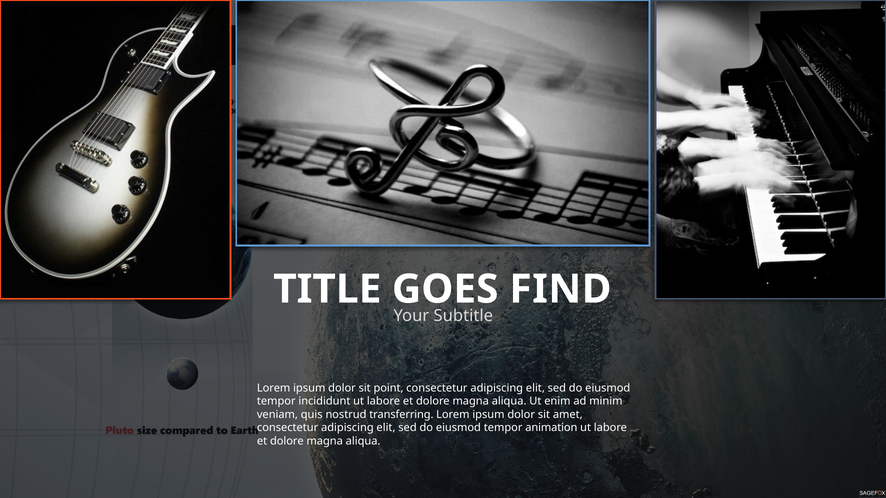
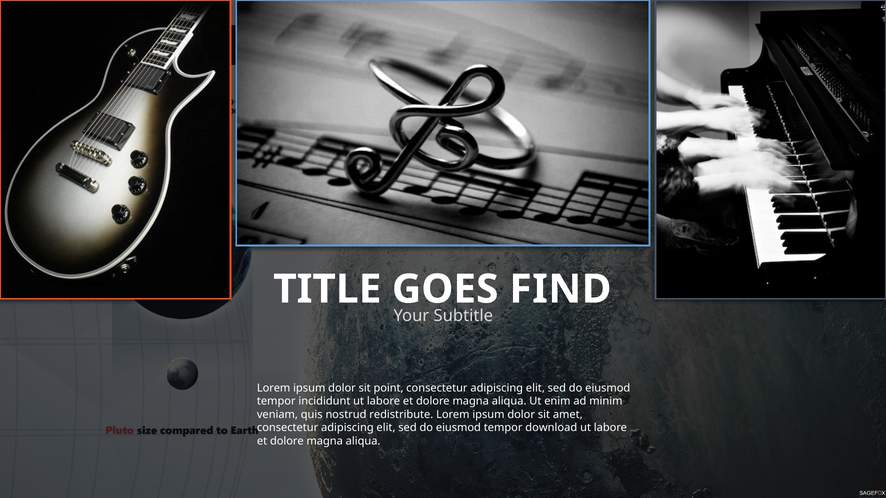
transferring: transferring -> redistribute (401, 415)
animation: animation -> download (551, 428)
